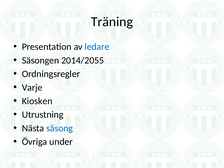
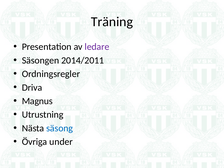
ledare colour: blue -> purple (97, 47)
2014/2055: 2014/2055 -> 2014/2011 (83, 60)
Varje: Varje -> Driva (32, 88)
Kiosken: Kiosken -> Magnus (37, 101)
